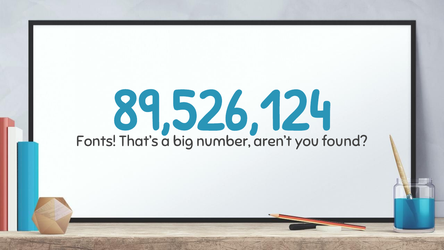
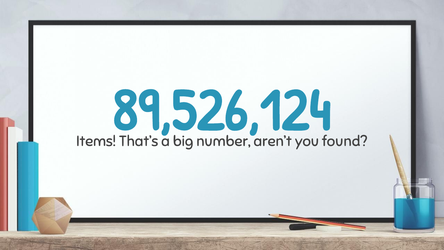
Fonts: Fonts -> Items (96, 141)
